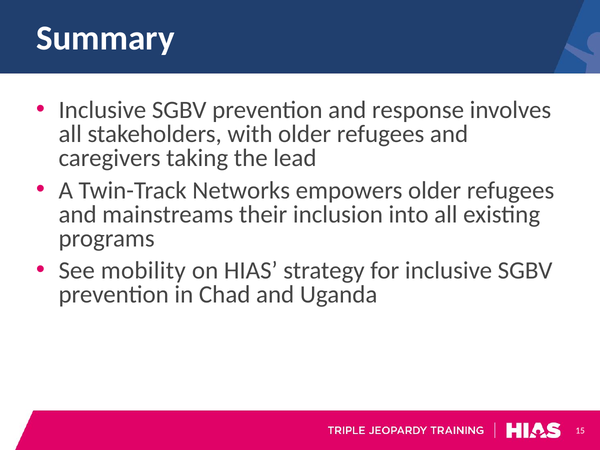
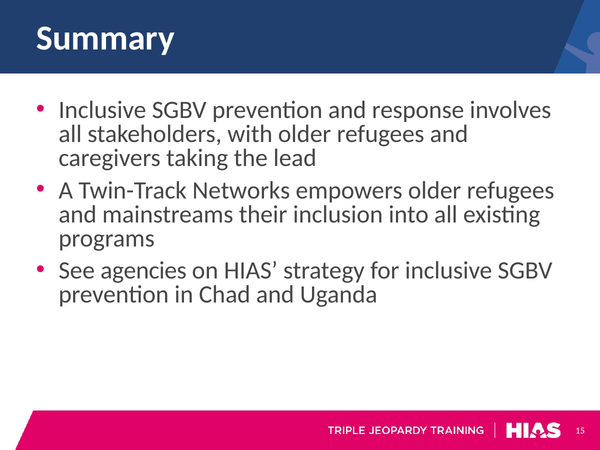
mobility: mobility -> agencies (144, 271)
